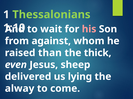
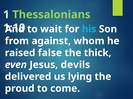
his colour: pink -> light blue (89, 29)
than: than -> false (50, 53)
sheep: sheep -> devils (75, 65)
alway: alway -> proud (20, 89)
